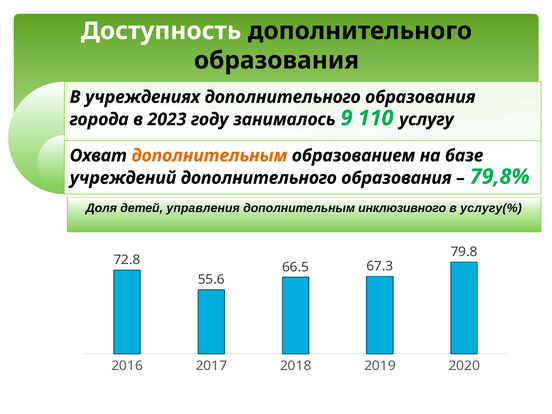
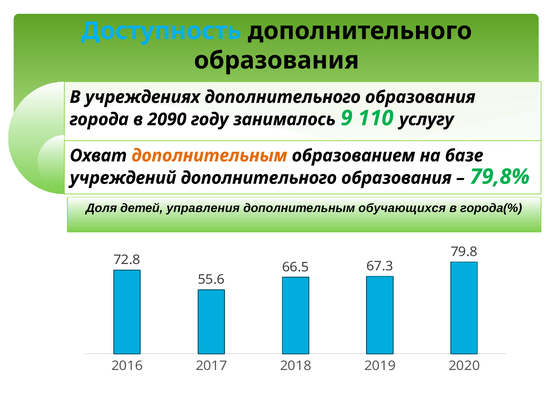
Доступность colour: white -> light blue (161, 31)
2023: 2023 -> 2090 (167, 119)
инклюзивного: инклюзивного -> обучающихся (402, 208)
услугу(%: услугу(% -> города(% (491, 208)
